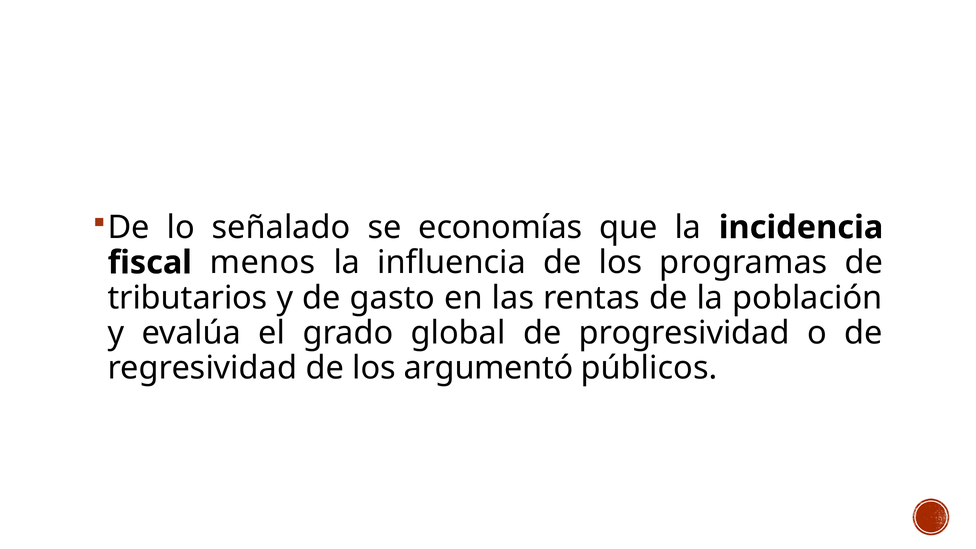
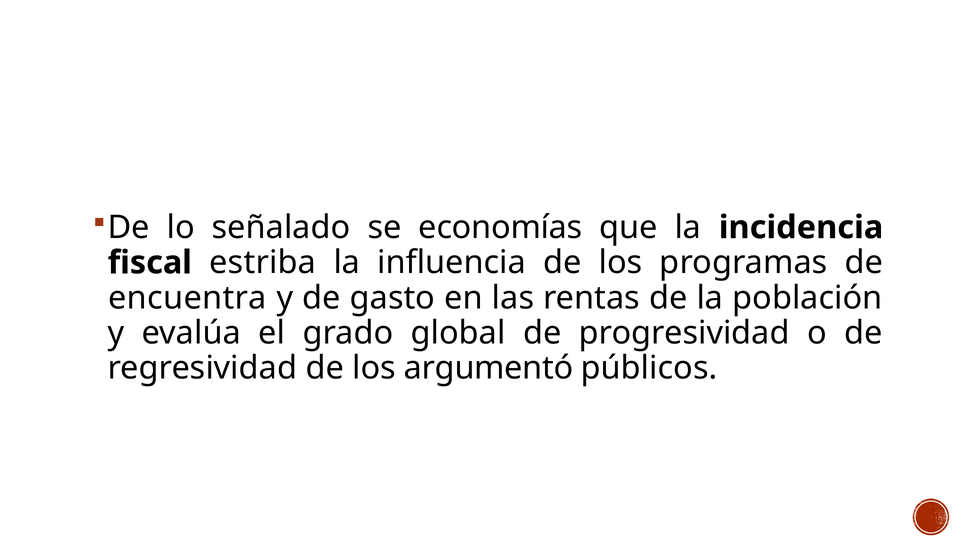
menos: menos -> estriba (263, 263)
tributarios: tributarios -> encuentra (187, 298)
